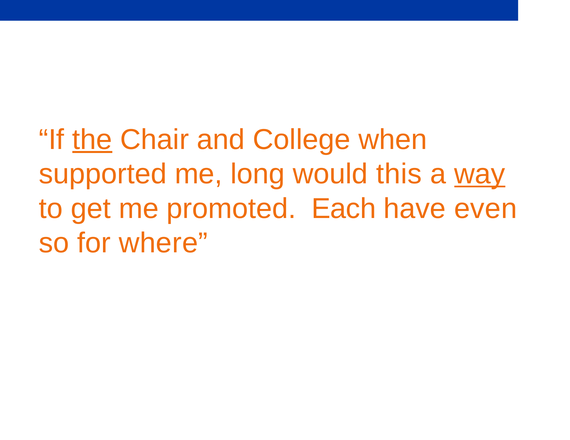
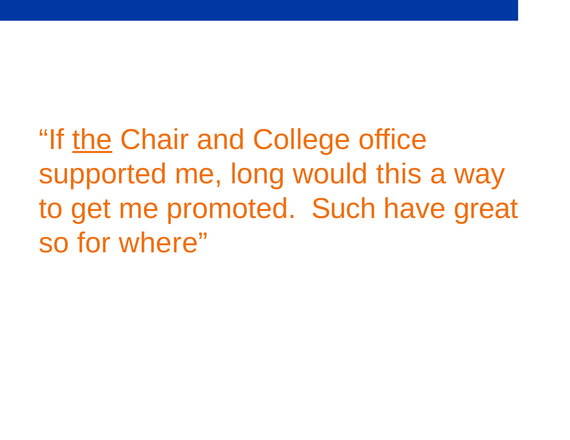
when: when -> office (393, 140)
way underline: present -> none (480, 174)
Each: Each -> Such (344, 209)
even: even -> great (486, 209)
